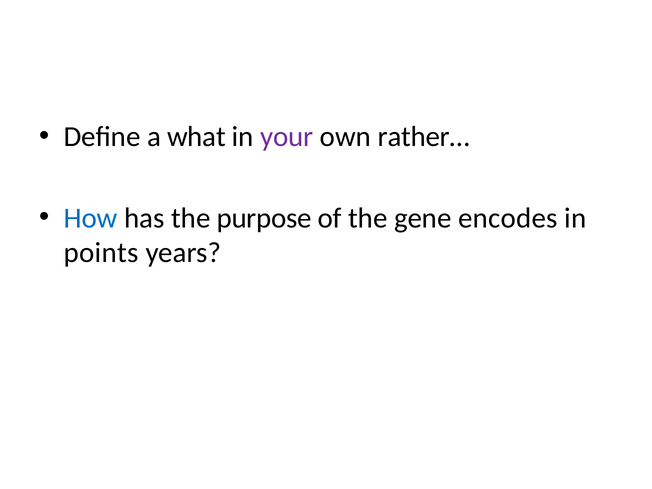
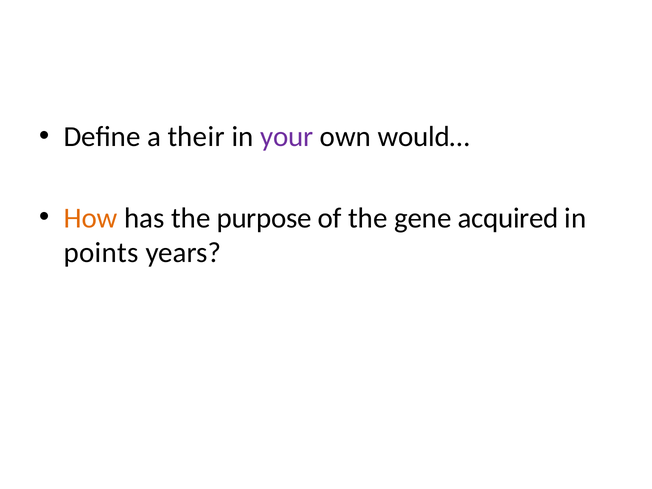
what: what -> their (196, 137)
rather…: rather… -> would… (424, 137)
How colour: blue -> orange (91, 218)
encodes: encodes -> acquired (508, 218)
